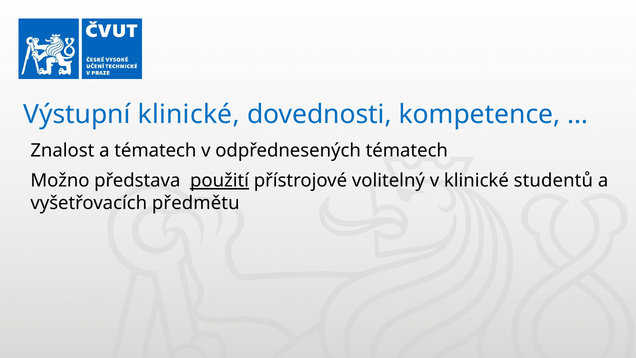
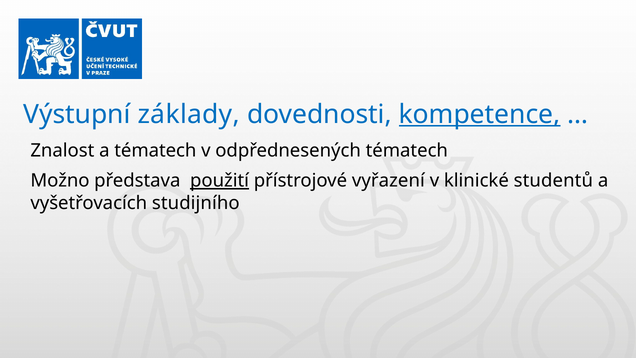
Výstupní klinické: klinické -> základy (189, 114)
kompetence underline: none -> present (480, 114)
volitelný: volitelný -> vyřazení (388, 181)
předmětu: předmětu -> studijního (196, 203)
